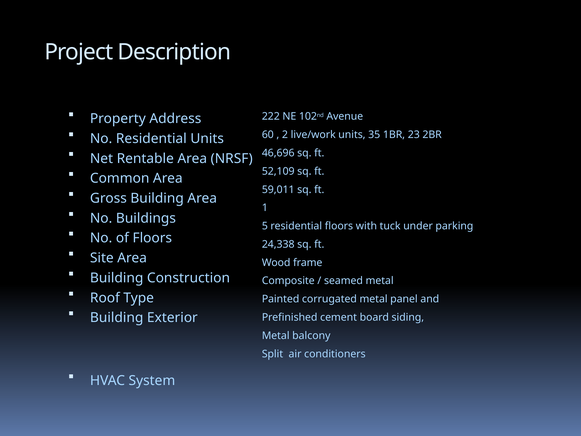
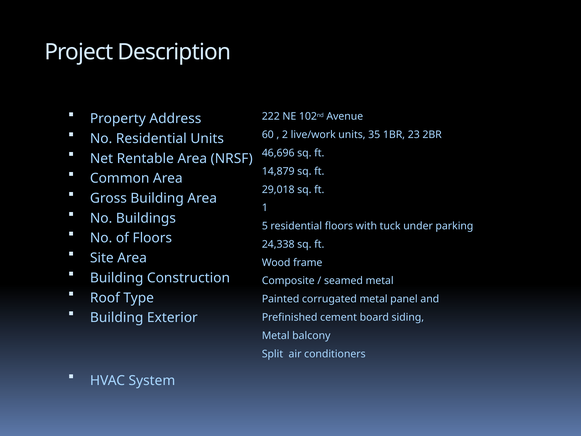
52,109: 52,109 -> 14,879 (278, 171)
59,011: 59,011 -> 29,018 (278, 189)
